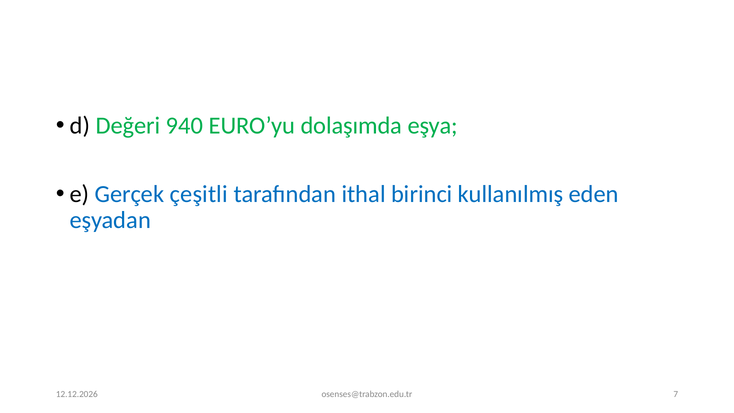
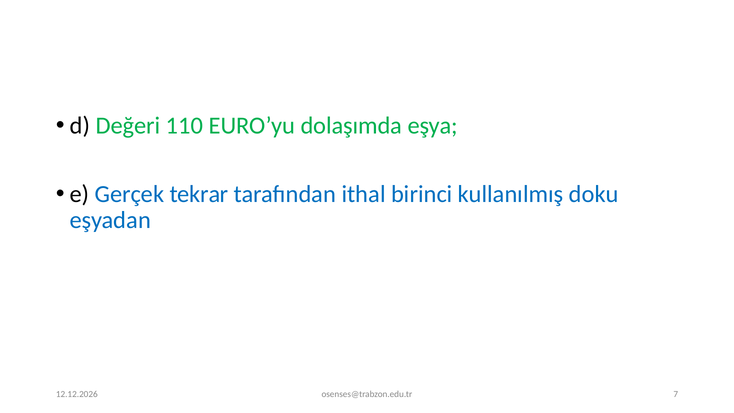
940: 940 -> 110 (185, 126)
çeşitli: çeşitli -> tekrar (199, 194)
eden: eden -> doku (594, 194)
